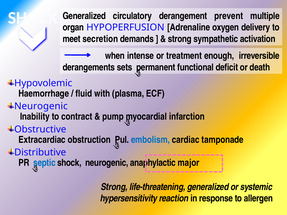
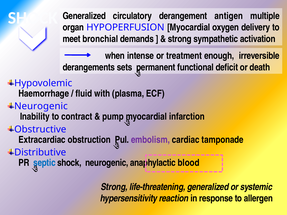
prevent: prevent -> antigen (229, 16)
HYPOPERFUSION Adrenaline: Adrenaline -> Myocardial (189, 27)
secretion: secretion -> bronchial (100, 39)
embolism colour: blue -> purple (150, 140)
major: major -> blood (189, 163)
